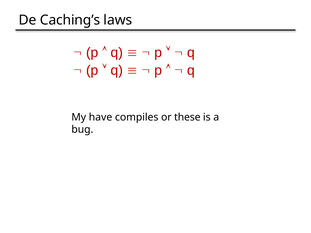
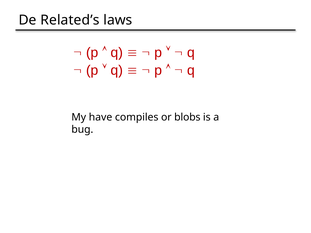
Caching’s: Caching’s -> Related’s (70, 20)
these: these -> blobs (187, 117)
